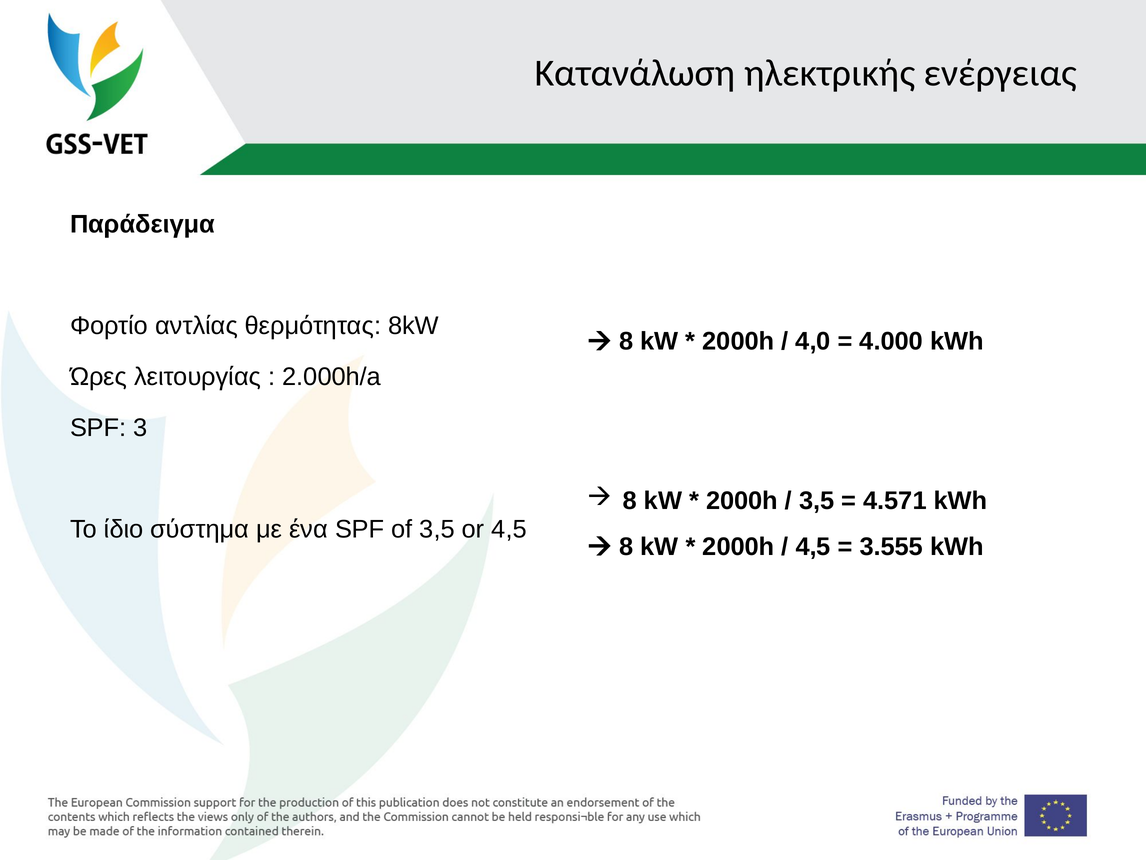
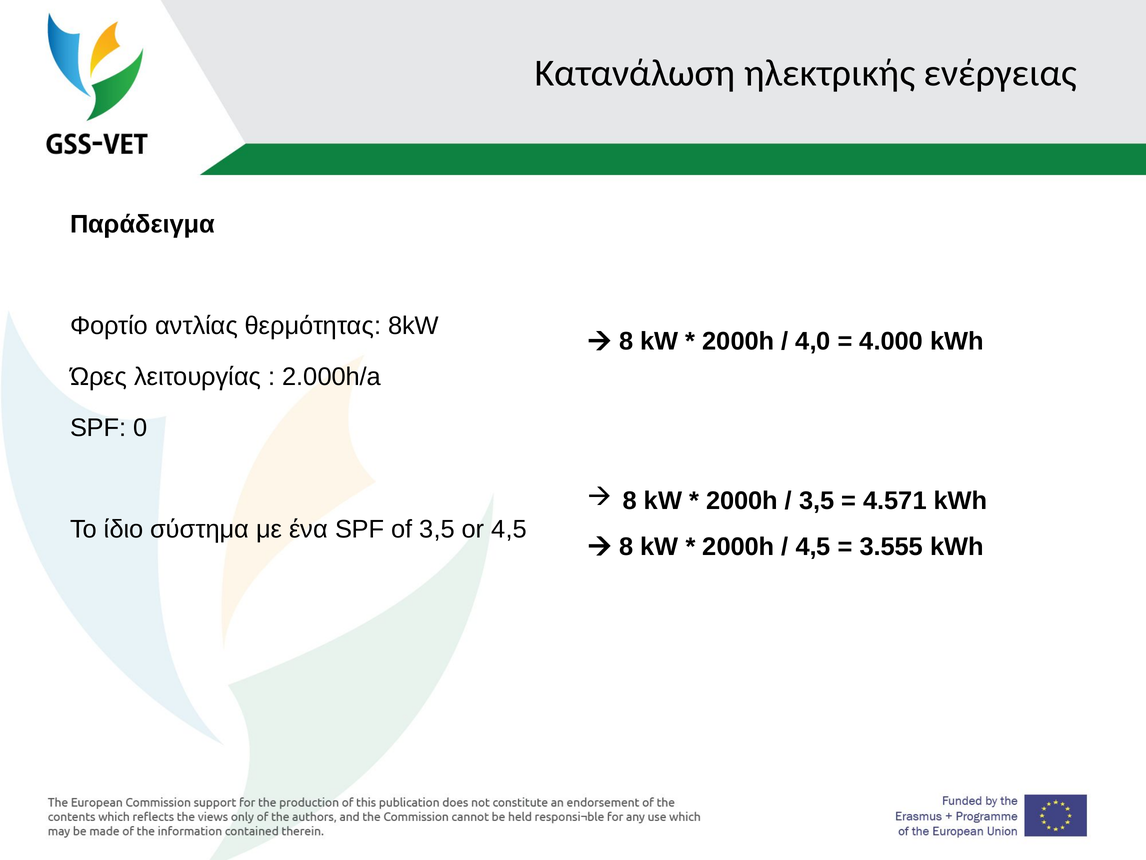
3: 3 -> 0 (140, 427)
